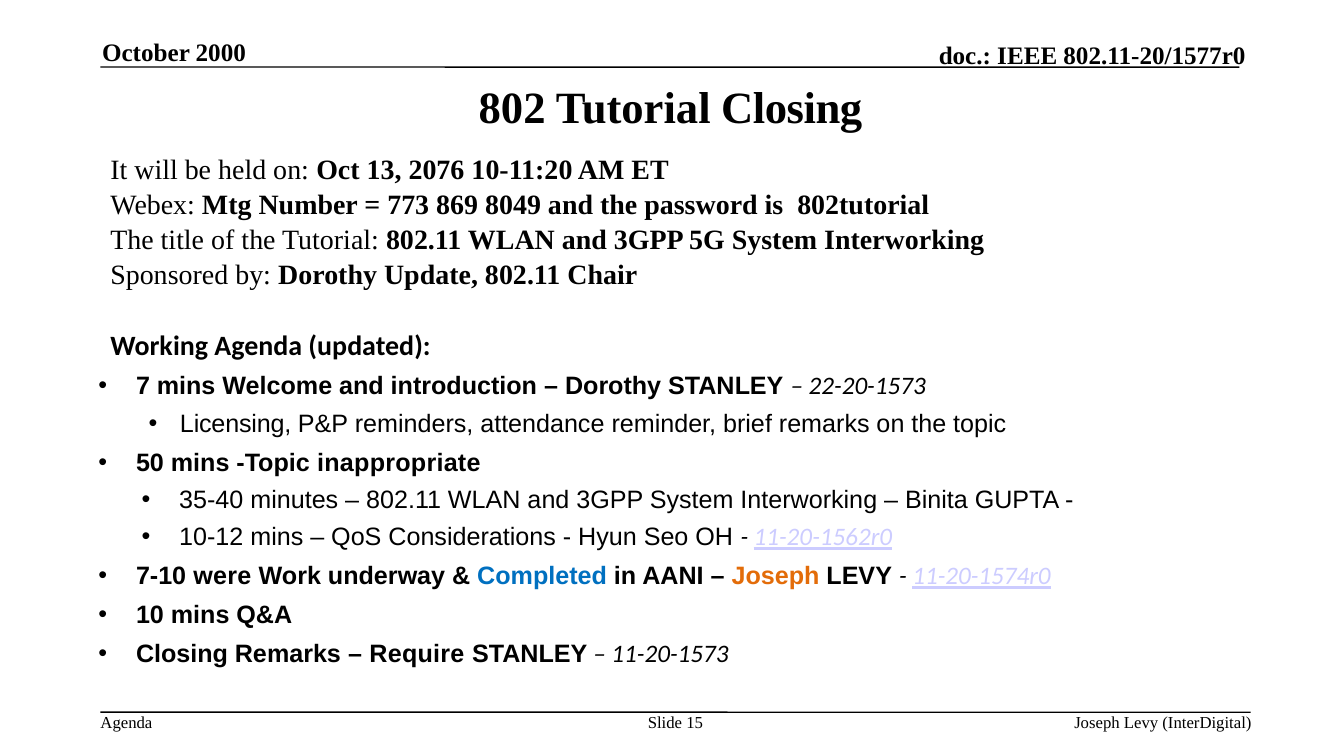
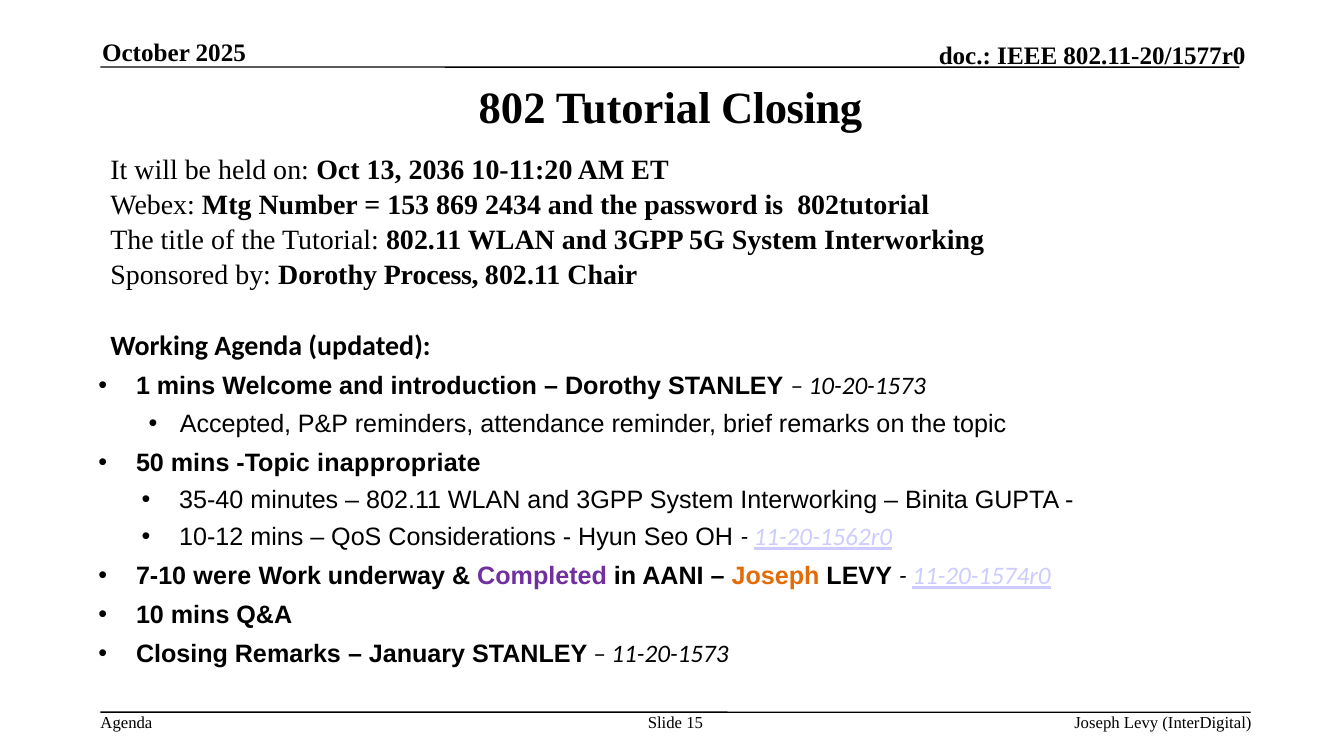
2000: 2000 -> 2025 (221, 53)
2076: 2076 -> 2036 (436, 170)
773: 773 -> 153 (408, 205)
8049: 8049 -> 2434 (513, 205)
Update: Update -> Process (431, 276)
7: 7 -> 1 (143, 386)
22-20-1573: 22-20-1573 -> 10-20-1573 (867, 386)
Licensing: Licensing -> Accepted (236, 425)
Completed colour: blue -> purple (542, 576)
Require: Require -> January (417, 654)
